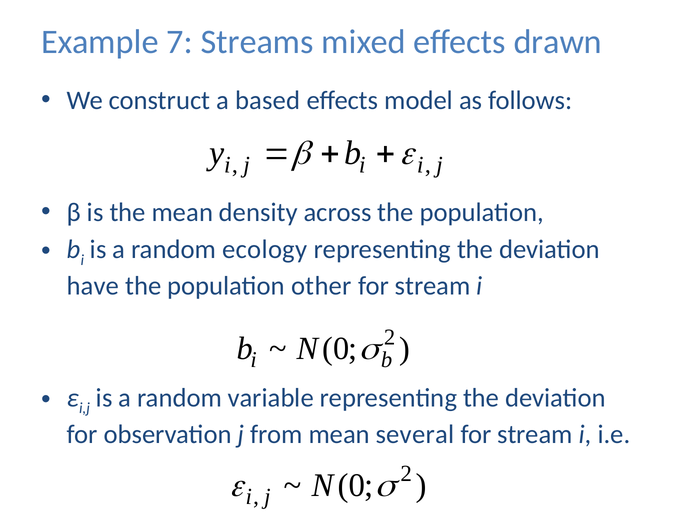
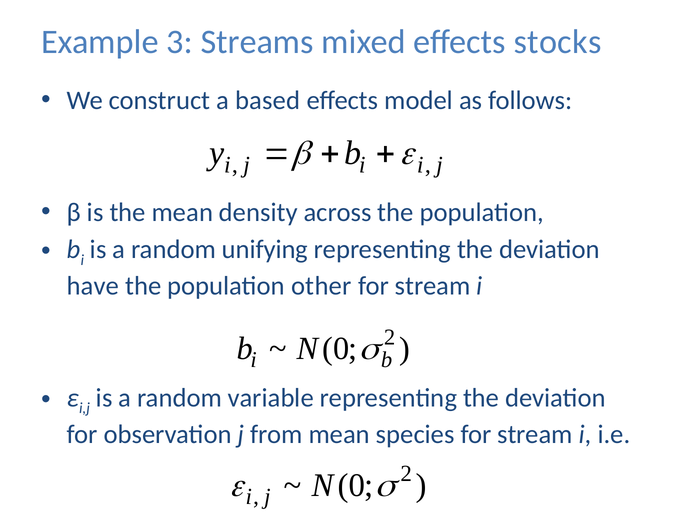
7: 7 -> 3 (180, 42)
drawn: drawn -> stocks (558, 42)
ecology: ecology -> unifying (265, 249)
several: several -> species (415, 434)
